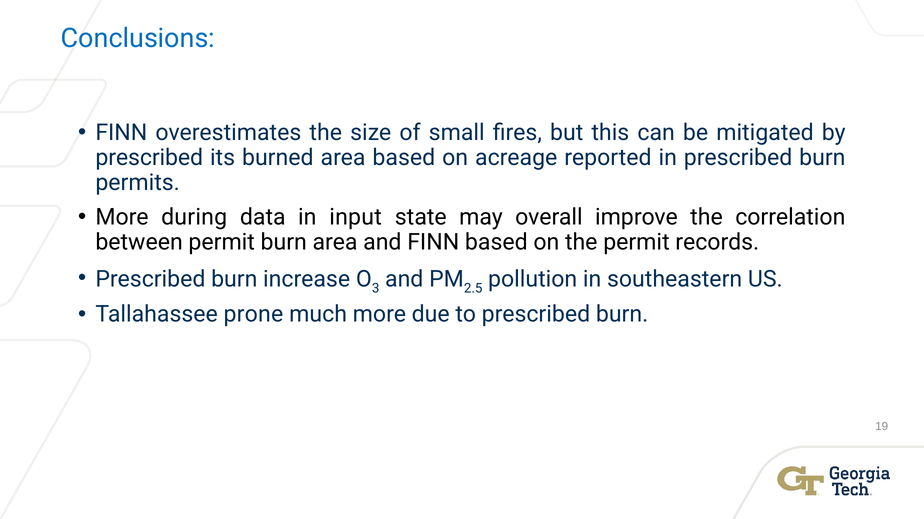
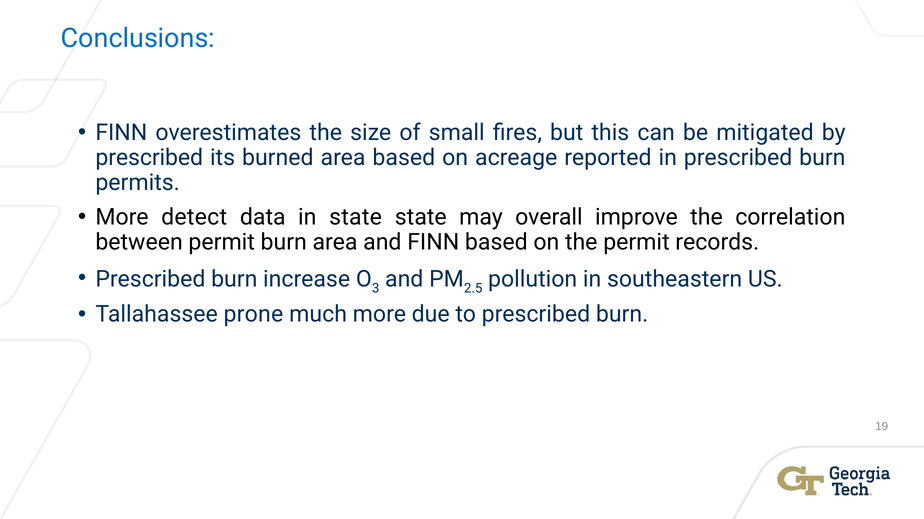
during: during -> detect (194, 217)
in input: input -> state (356, 217)
